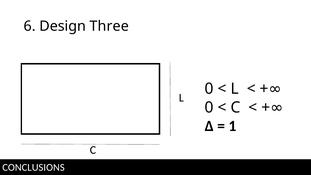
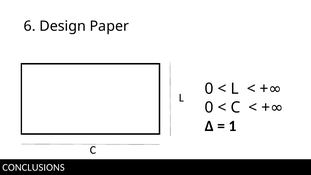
Three: Three -> Paper (109, 26)
